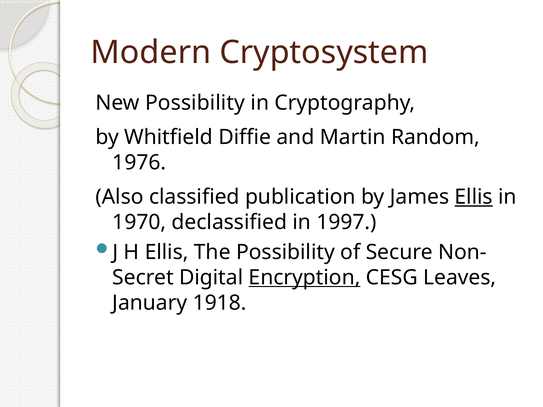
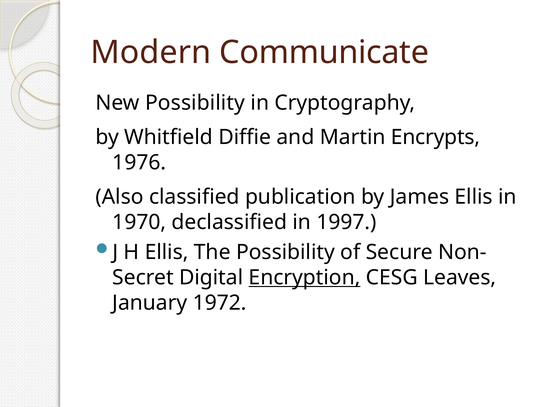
Cryptosystem: Cryptosystem -> Communicate (324, 53)
Random: Random -> Encrypts (435, 137)
Ellis underline: present -> none (474, 197)
1918: 1918 -> 1972 (220, 303)
